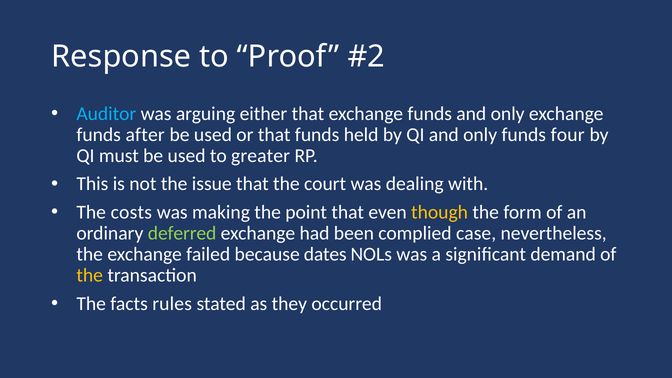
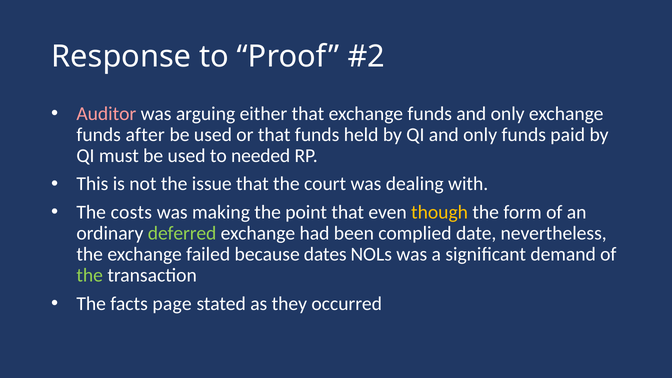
Auditor colour: light blue -> pink (106, 114)
four: four -> paid (568, 135)
greater: greater -> needed (261, 156)
case: case -> date (476, 233)
the colour: yellow -> light green (90, 276)
rules: rules -> page (172, 304)
